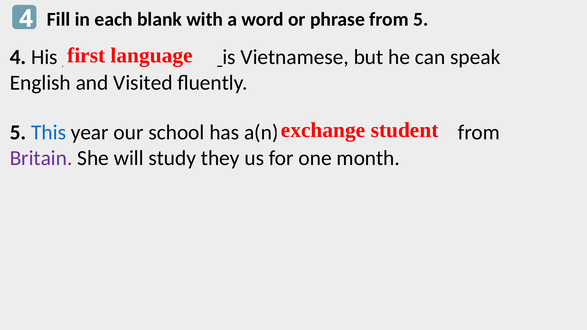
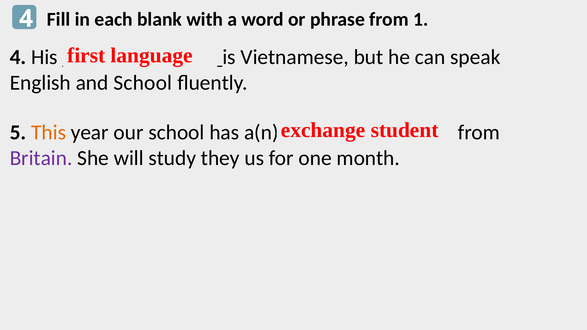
from 5: 5 -> 1 (421, 19)
and Visited: Visited -> School (143, 83)
This colour: blue -> orange (49, 132)
